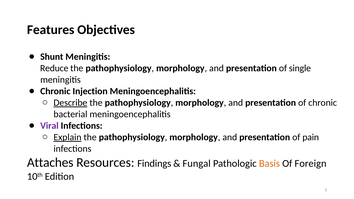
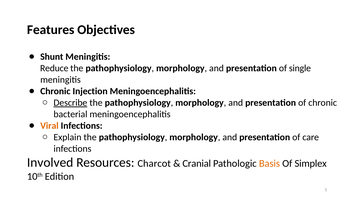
Viral colour: purple -> orange (49, 126)
Explain underline: present -> none (67, 137)
pain: pain -> care (311, 137)
Attaches: Attaches -> Involved (50, 163)
Findings: Findings -> Charcot (154, 164)
Fungal: Fungal -> Cranial (197, 164)
Foreign: Foreign -> Simplex (311, 164)
